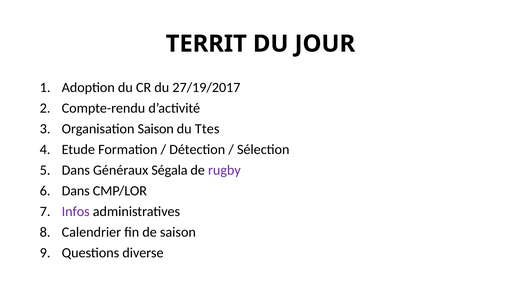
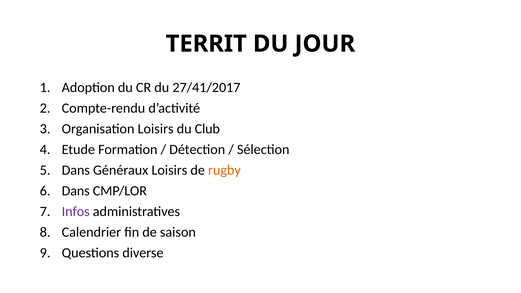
27/19/2017: 27/19/2017 -> 27/41/2017 (206, 87)
Organisation Saison: Saison -> Loisirs (156, 129)
Ttes: Ttes -> Club (207, 129)
Généraux Ségala: Ségala -> Loisirs (169, 170)
rugby colour: purple -> orange (224, 170)
